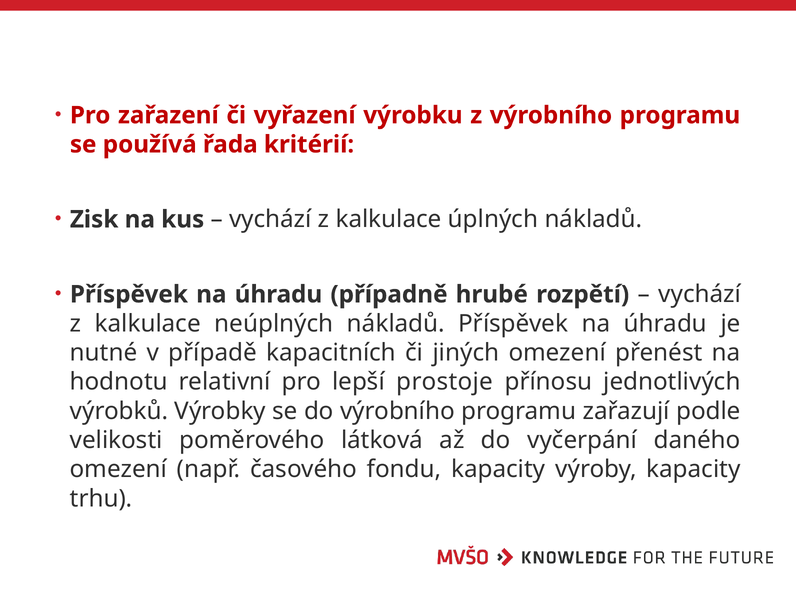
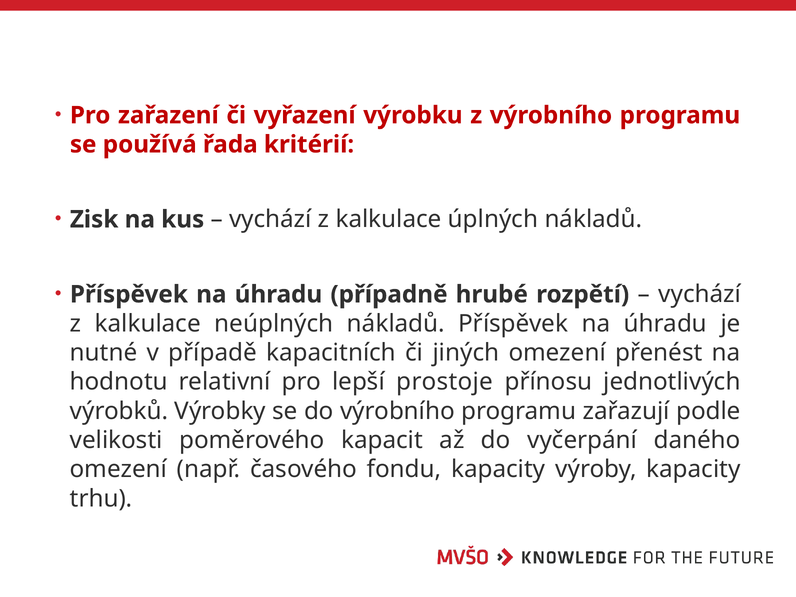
látková: látková -> kapacit (382, 440)
